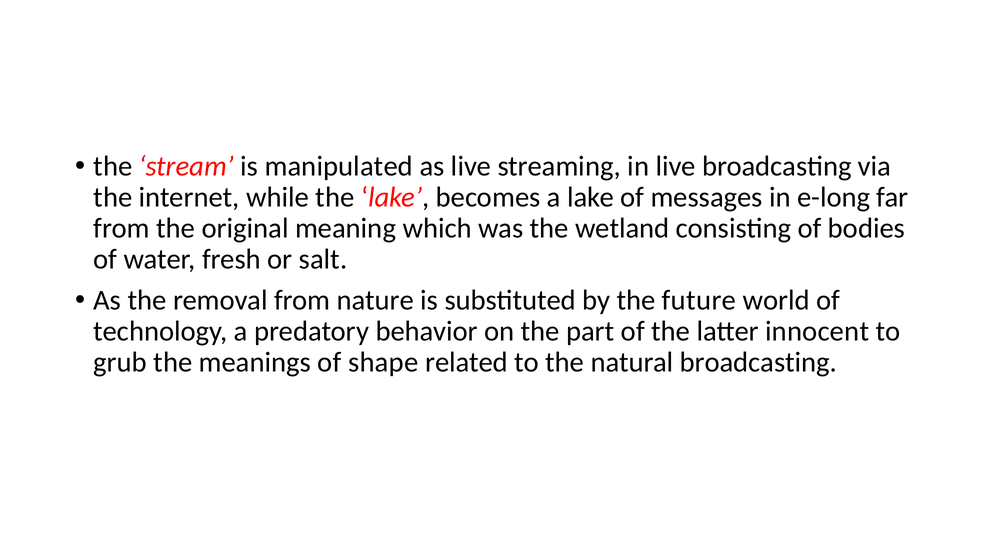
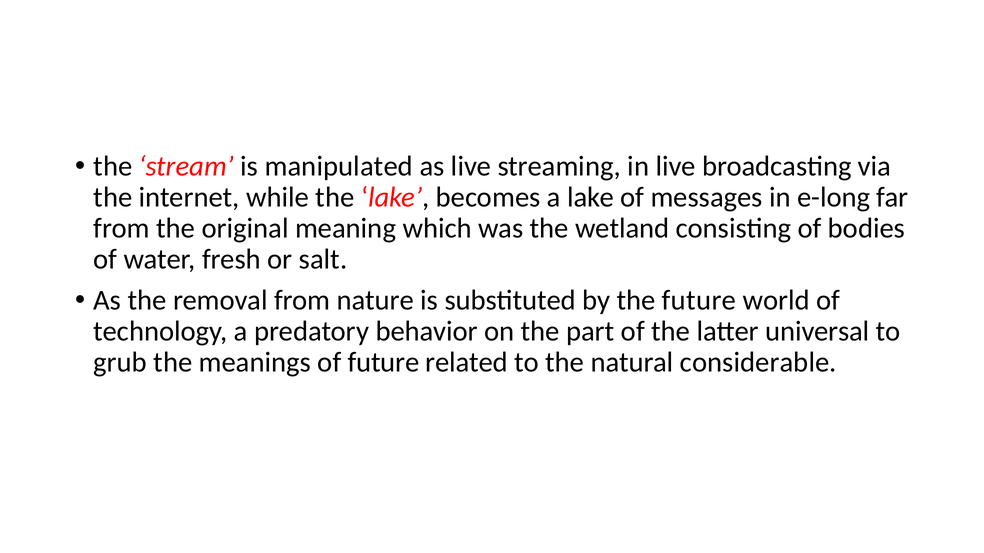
innocent: innocent -> universal (817, 332)
of shape: shape -> future (384, 363)
natural broadcasting: broadcasting -> considerable (758, 363)
